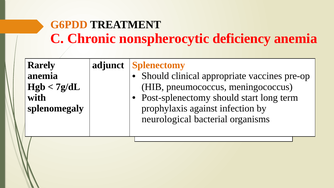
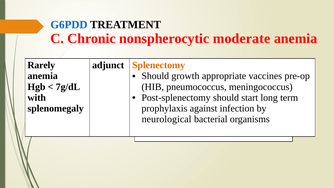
G6PDD colour: orange -> blue (69, 25)
deficiency: deficiency -> moderate (242, 39)
clinical: clinical -> growth (185, 76)
